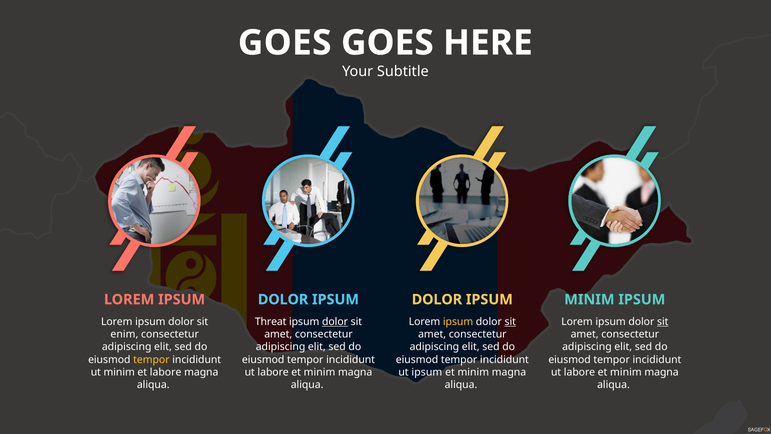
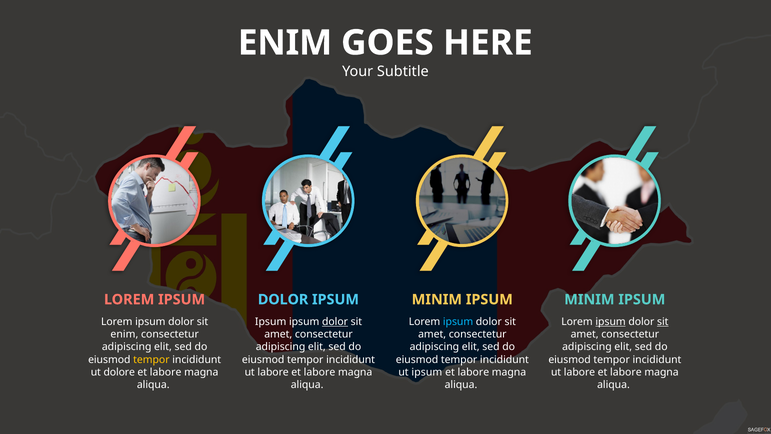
GOES: GOES -> ENIM (285, 43)
DOLOR: DOLOR -> MINIM (437, 299)
Threat: Threat -> Ipsum (271, 322)
ipsum colour: yellow -> light blue (458, 322)
sit underline: present -> none (510, 322)
ipsum underline: none -> present (611, 322)
ut minim: minim -> dolore (119, 372)
minim: minim -> labore (320, 372)
minim: minim -> labore (473, 372)
minim: minim -> labore (626, 372)
